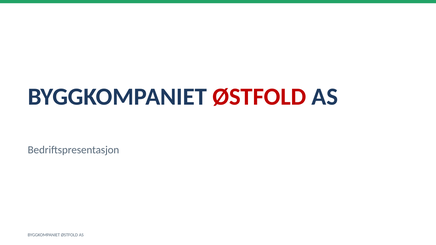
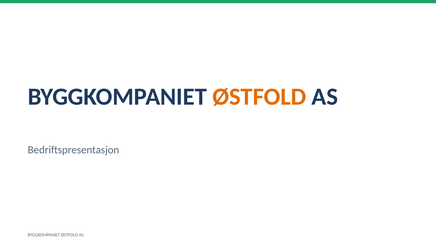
ØSTFOLD colour: red -> orange (259, 97)
